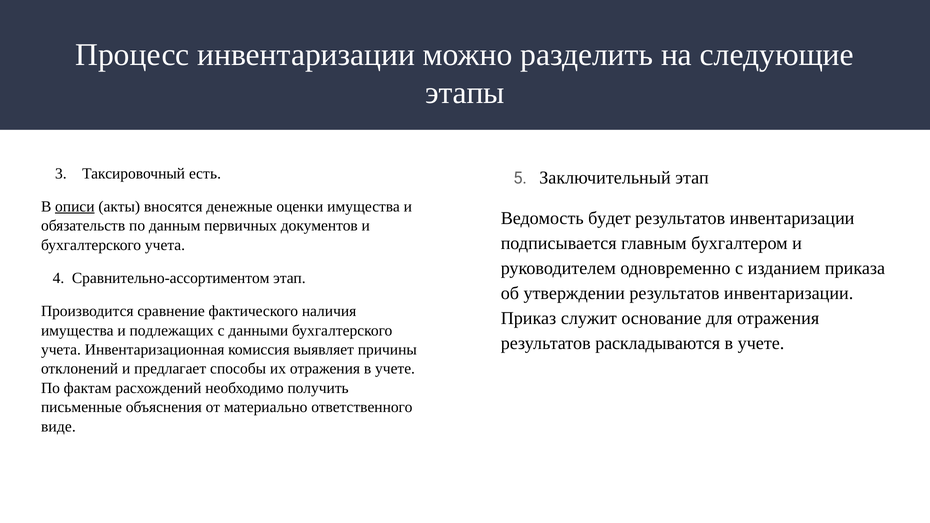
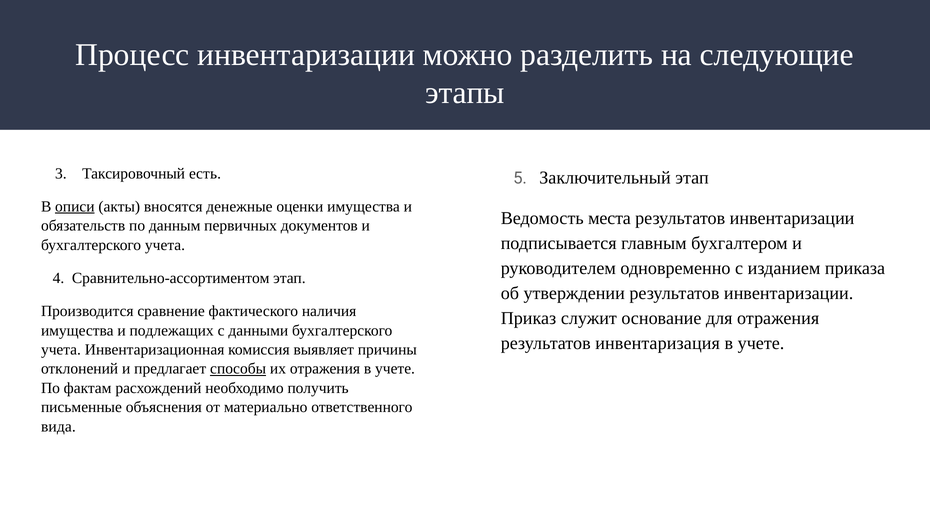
будет: будет -> места (610, 218)
раскладываются: раскладываются -> инвентаризация (658, 343)
способы underline: none -> present (238, 369)
виде: виде -> вида (58, 427)
